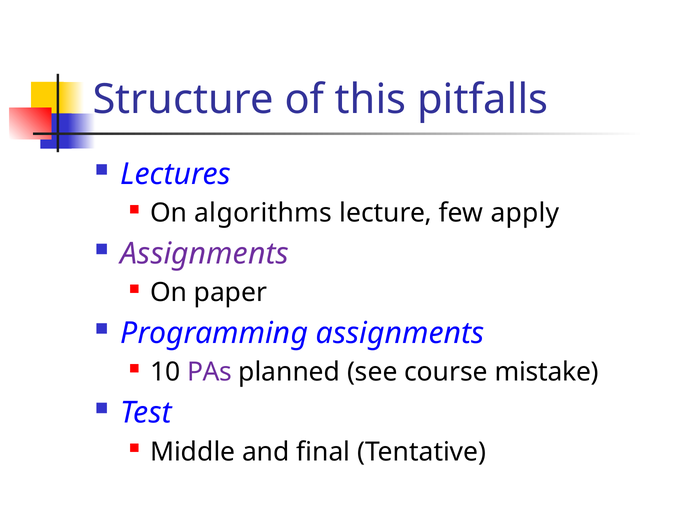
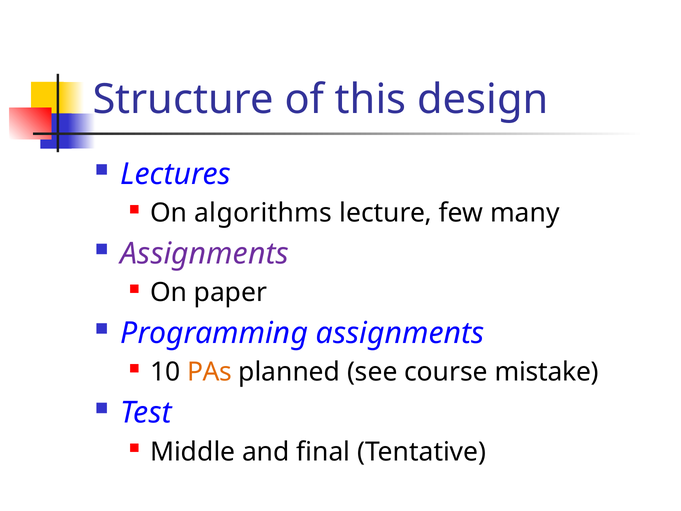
pitfalls: pitfalls -> design (483, 99)
apply: apply -> many (525, 213)
PAs colour: purple -> orange (210, 372)
